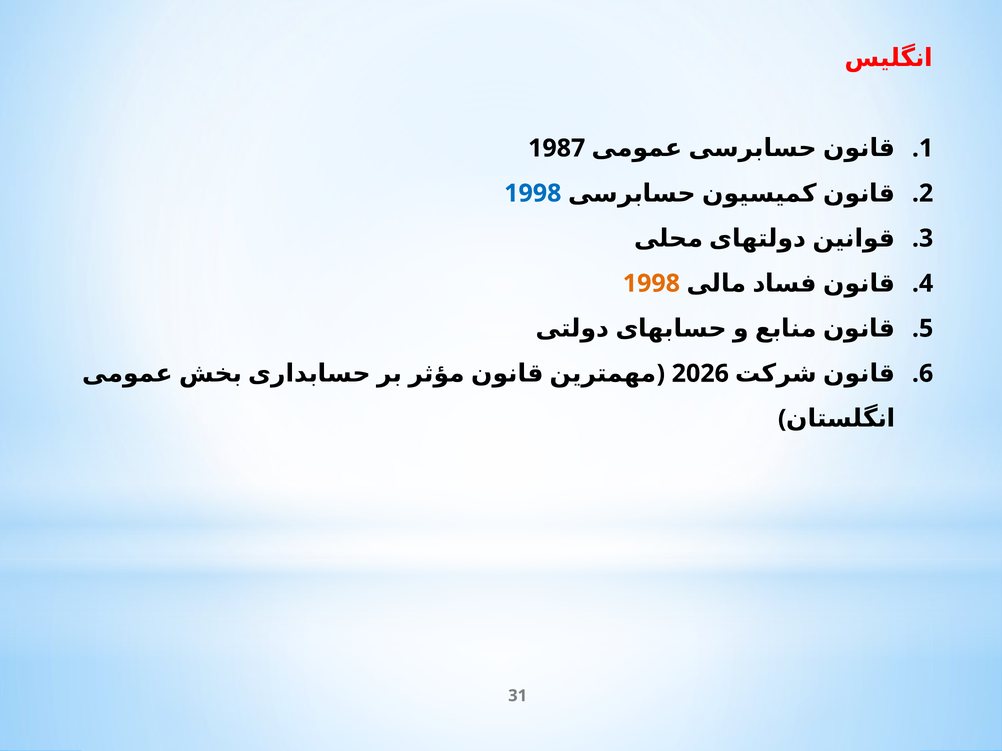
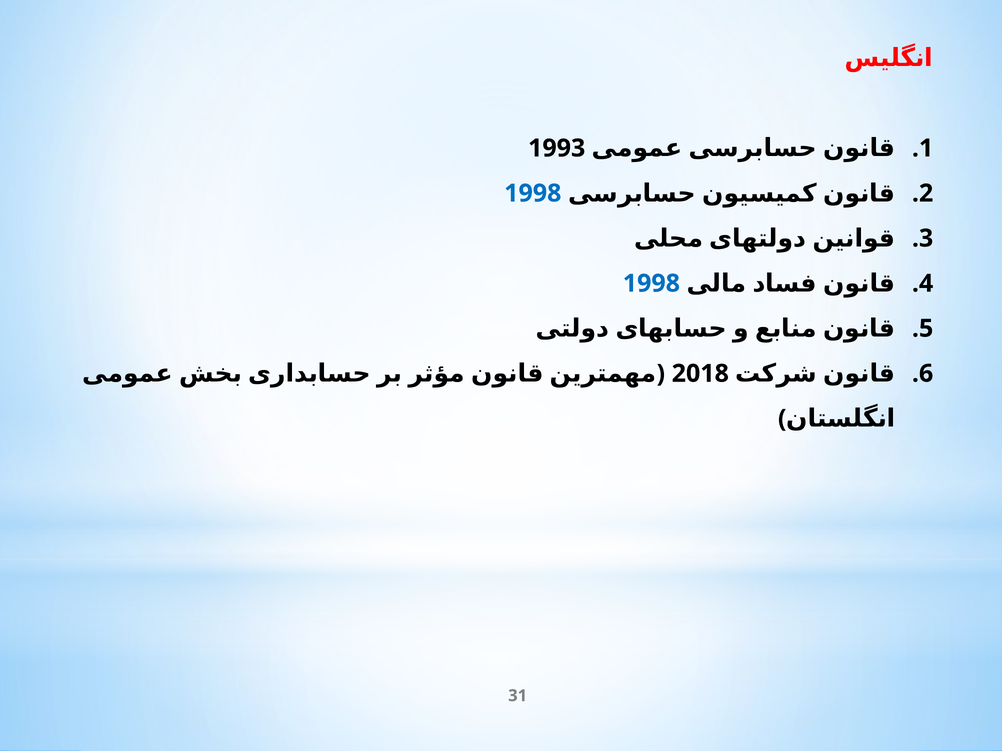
1987: 1987 -> 1993 (557, 148)
1998 colour: orange -> blue (651, 284)
2026: 2026 -> 2018 (700, 374)
